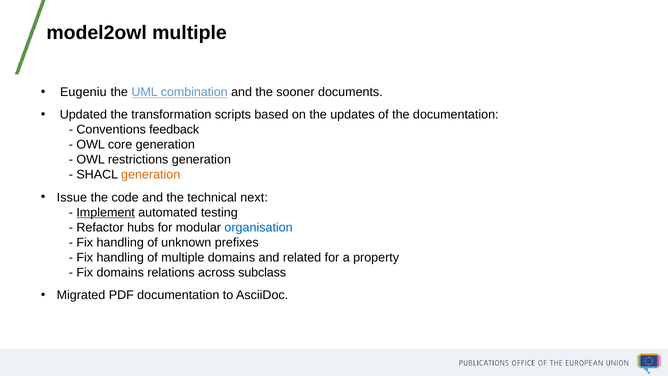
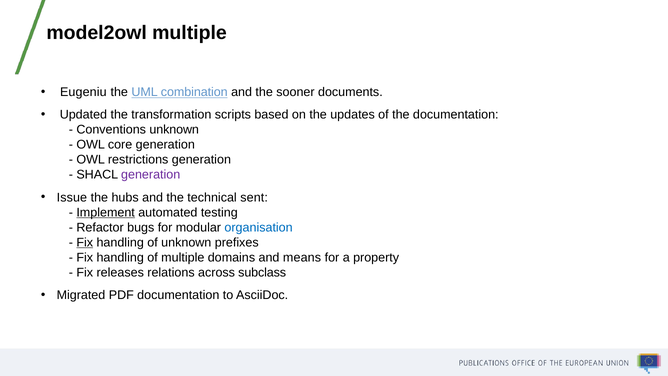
Conventions feedback: feedback -> unknown (174, 130)
generation colour: orange -> purple (151, 175)
code: code -> hubs (125, 197)
next: next -> sent (254, 197)
hubs: hubs -> bugs (141, 227)
Fix underline: none -> present (85, 242)
related: related -> means (302, 257)
Fix domains: domains -> releases (120, 272)
